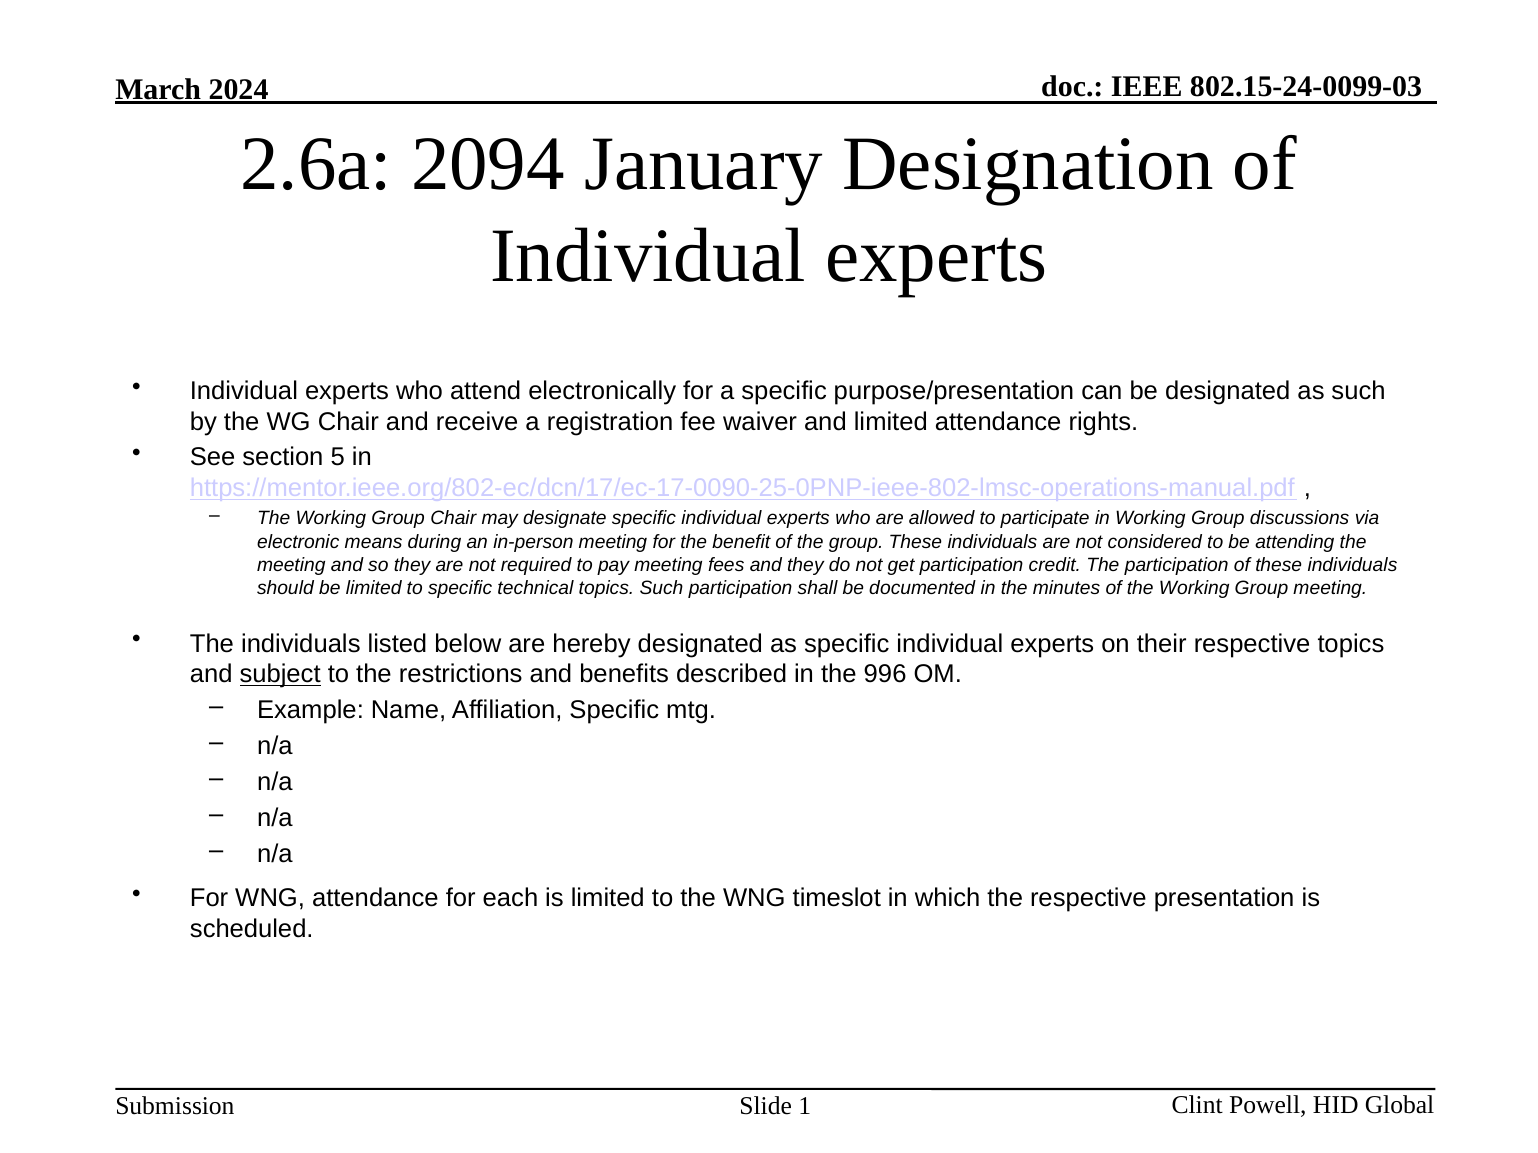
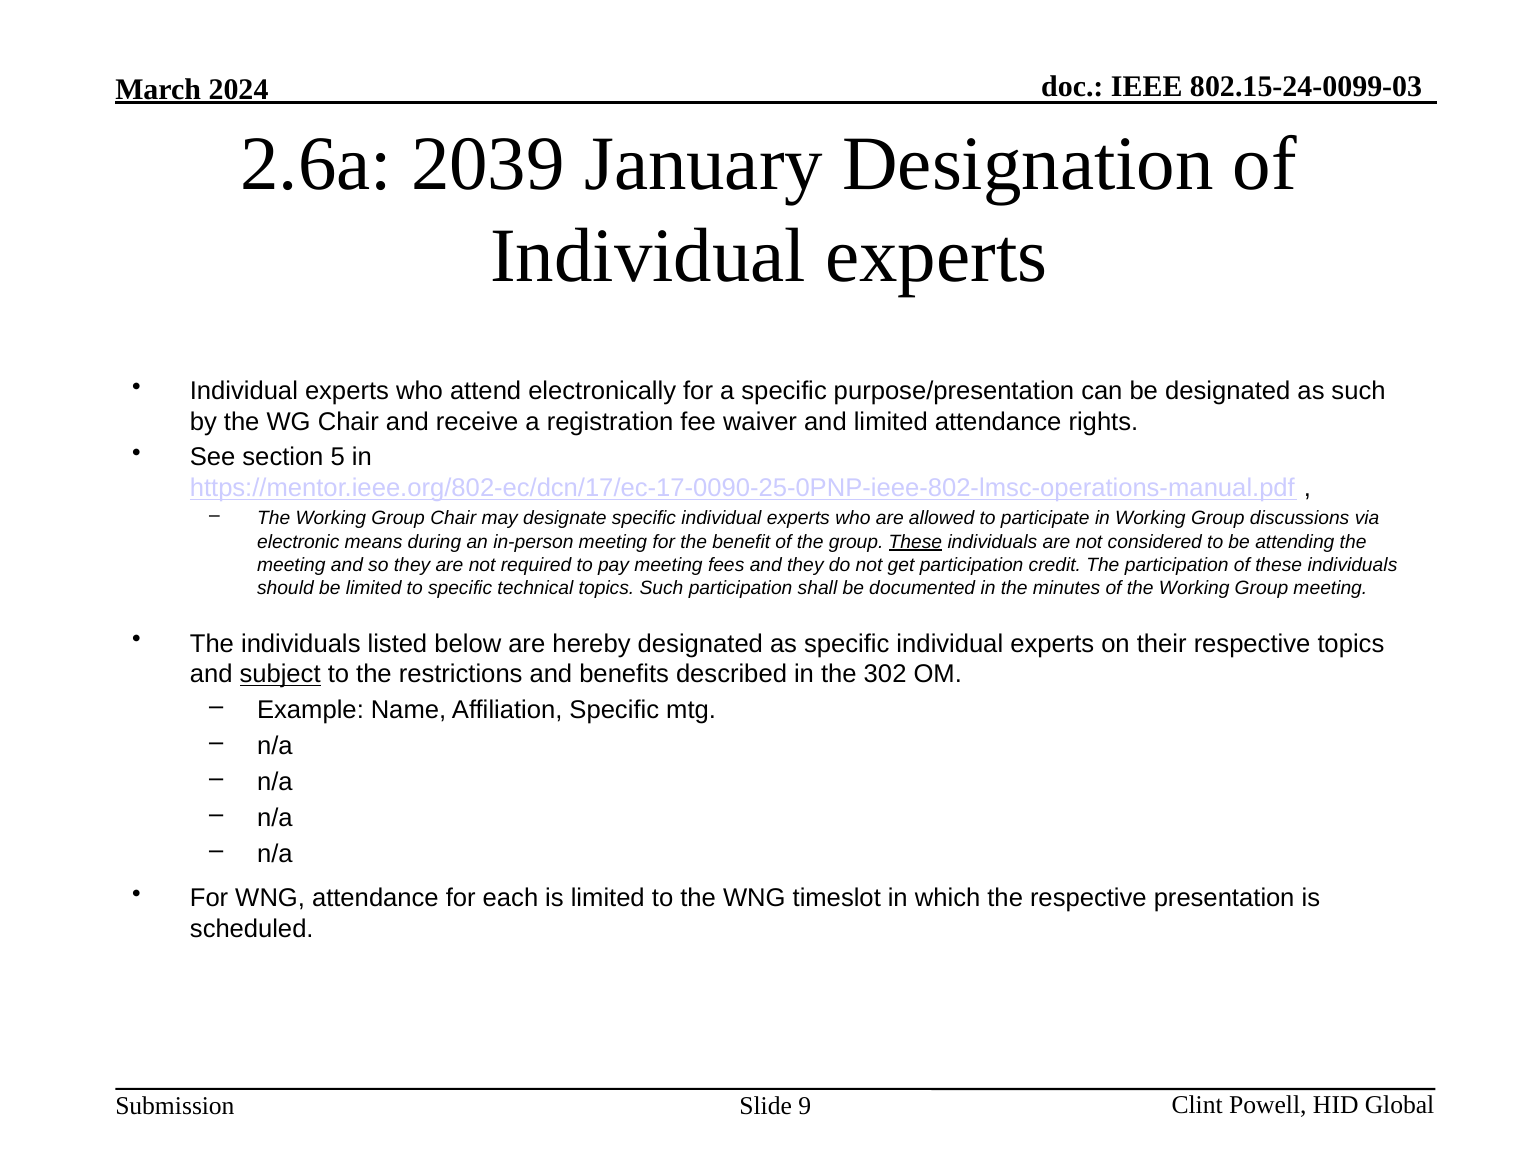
2094: 2094 -> 2039 (488, 164)
These underline: none -> present (915, 542)
996: 996 -> 302 (885, 675)
1: 1 -> 9 (805, 1106)
